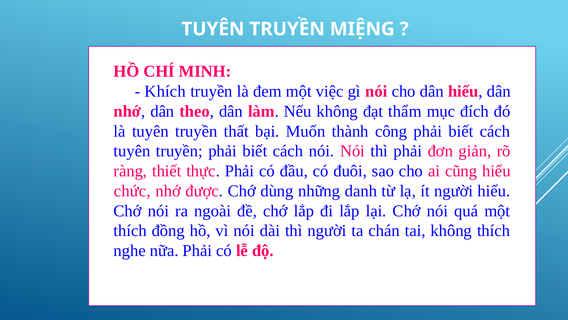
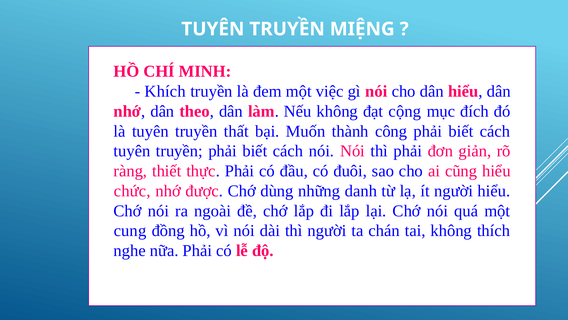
thẩm: thẩm -> cộng (405, 111)
thích: thích -> cung (130, 230)
